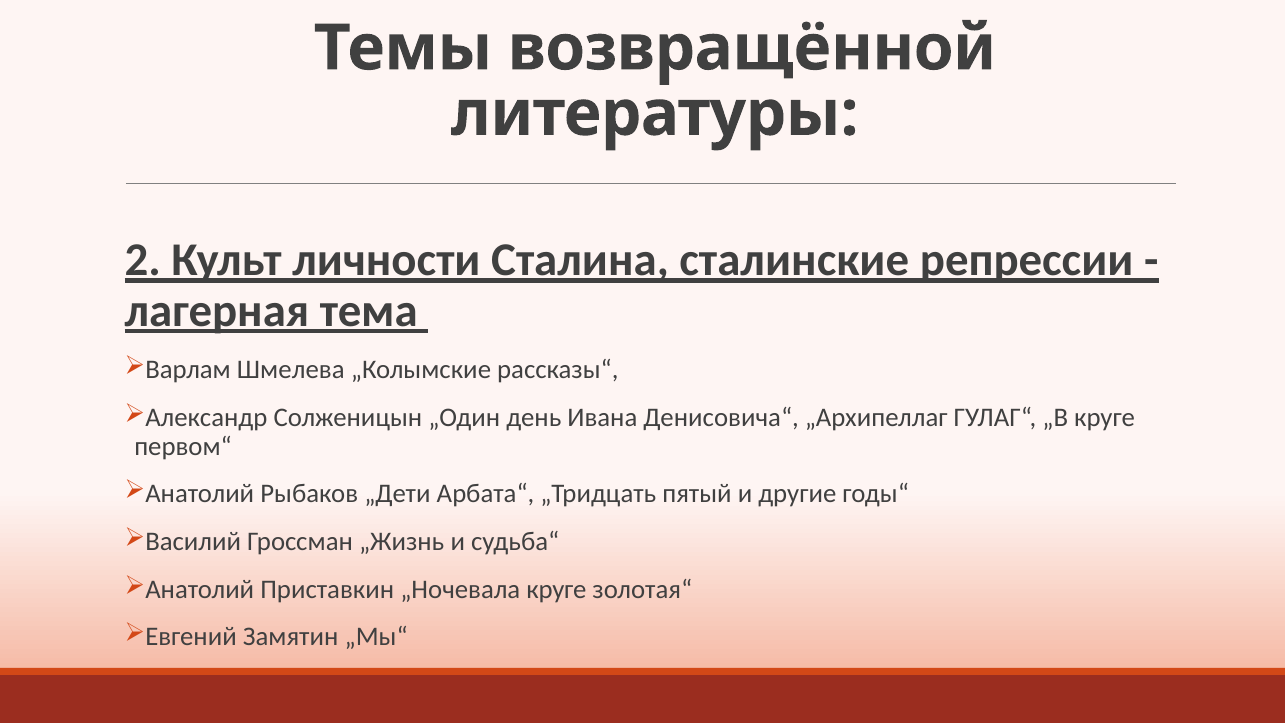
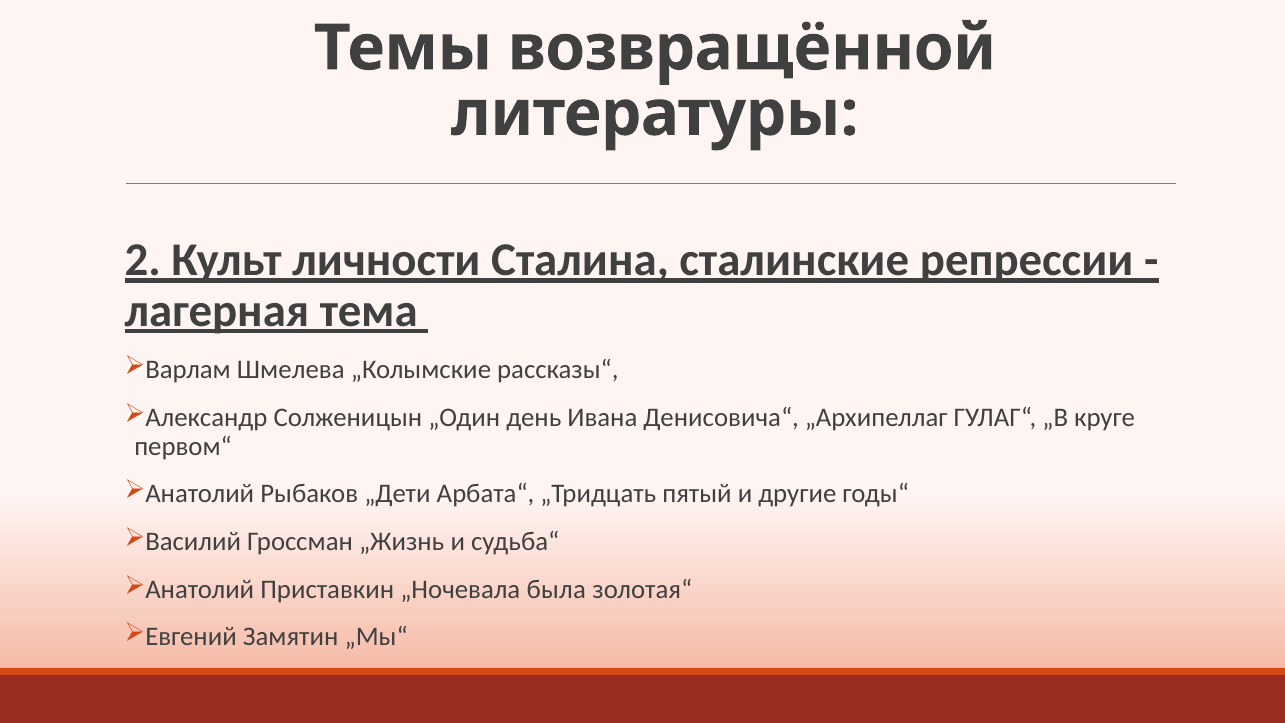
„Ночевала круге: круге -> была (556, 589)
